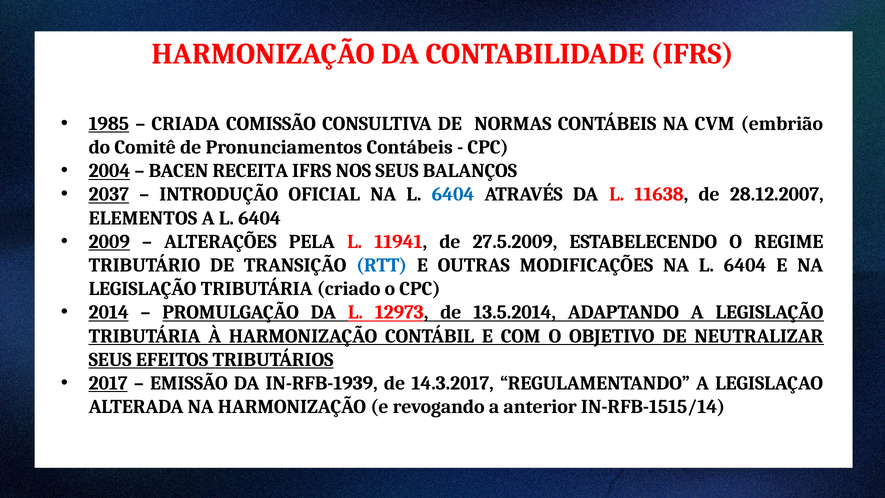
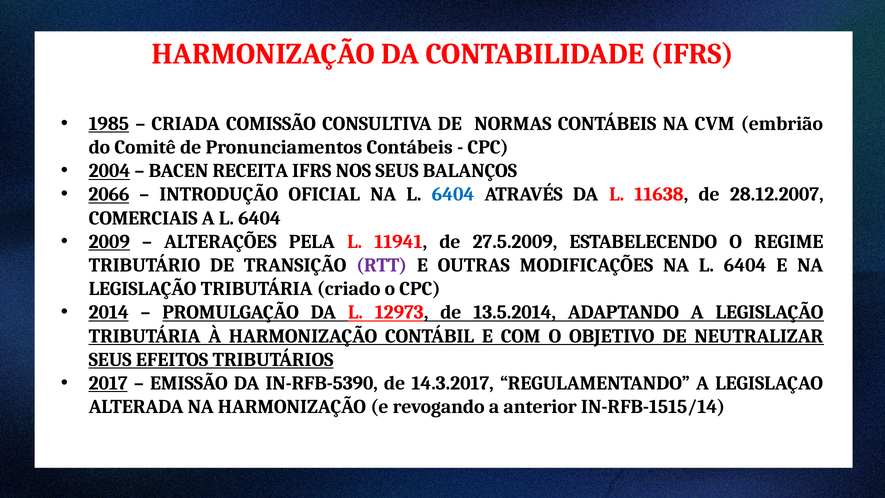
2037: 2037 -> 2066 (109, 194)
ELEMENTOS: ELEMENTOS -> COMERCIAIS (143, 218)
RTT colour: blue -> purple (382, 265)
IN-RFB-1939: IN-RFB-1939 -> IN-RFB-5390 (322, 383)
